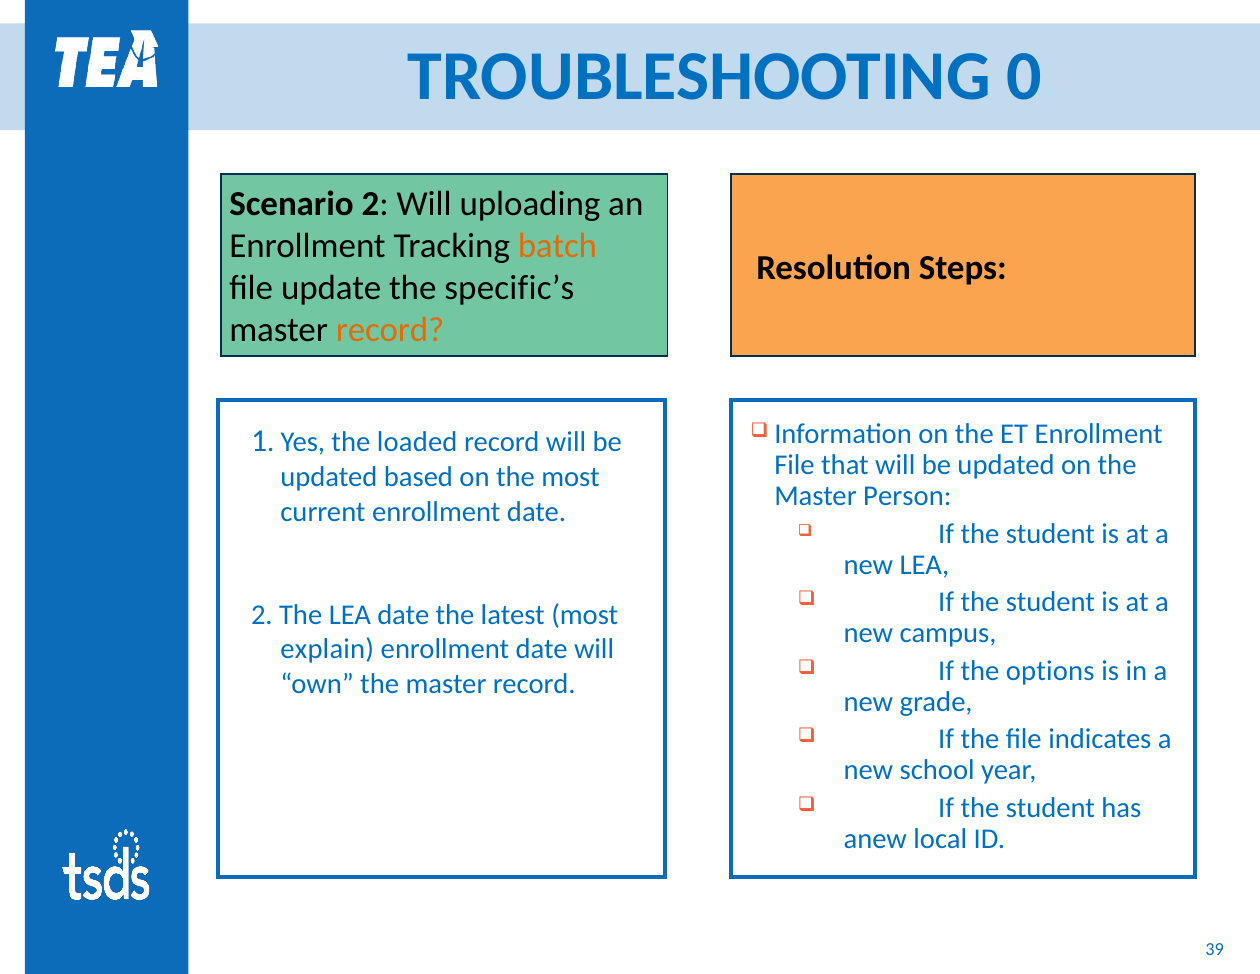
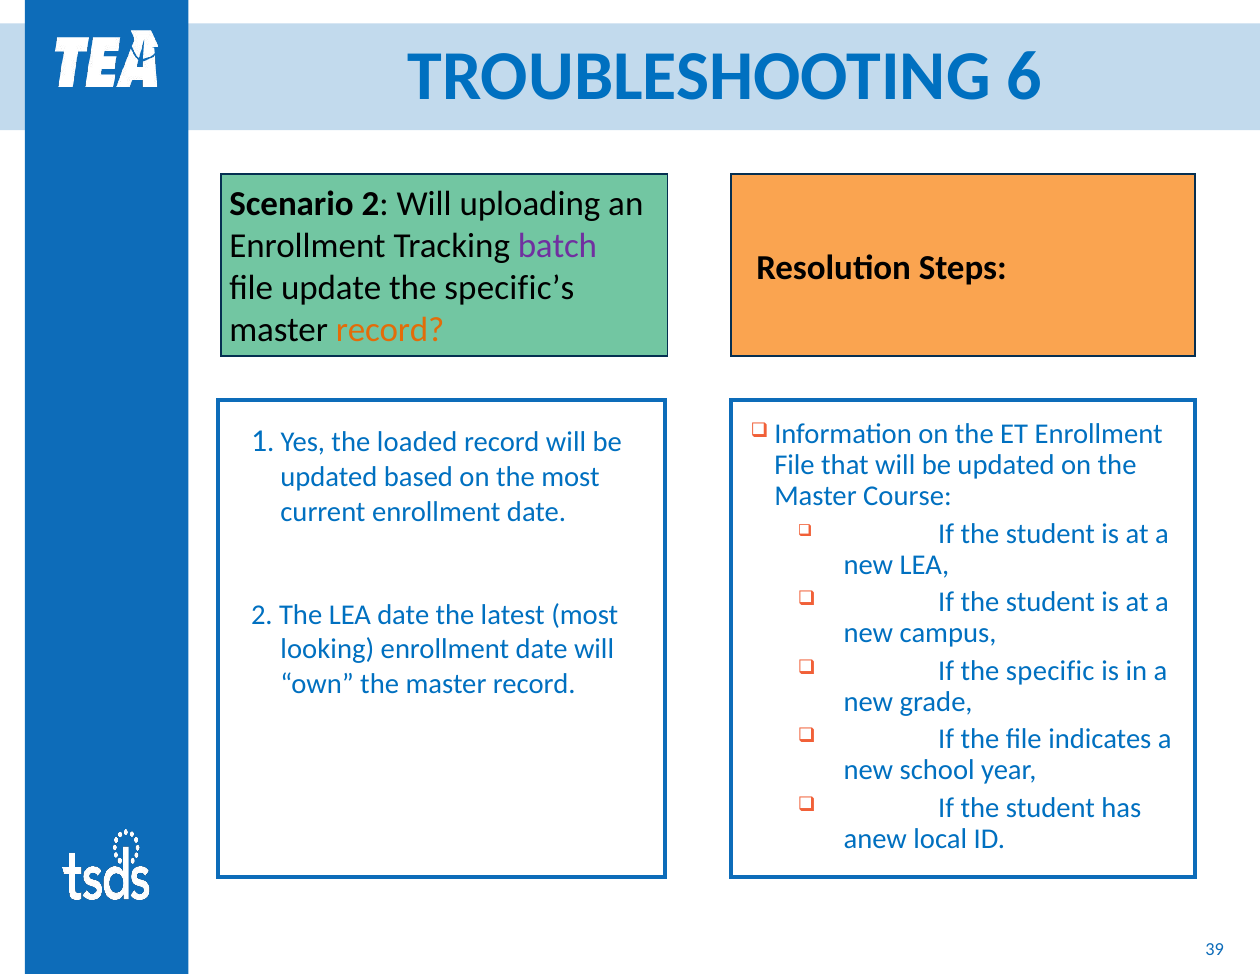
0: 0 -> 6 (1024, 77)
batch colour: orange -> purple (557, 245)
Person: Person -> Course (907, 496)
explain: explain -> looking (327, 649)
options: options -> specific (1050, 671)
